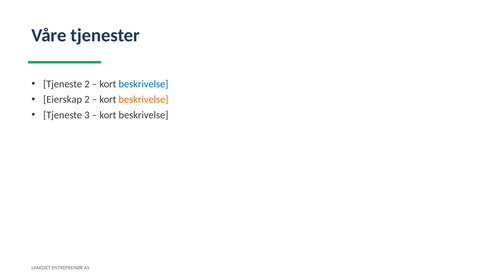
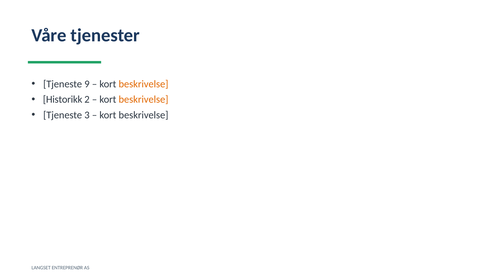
Tjeneste 2: 2 -> 9 (87, 84)
beskrivelse colour: blue -> orange (144, 84)
Eierskap: Eierskap -> Historikk (63, 100)
